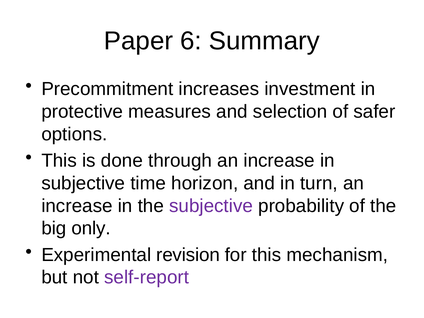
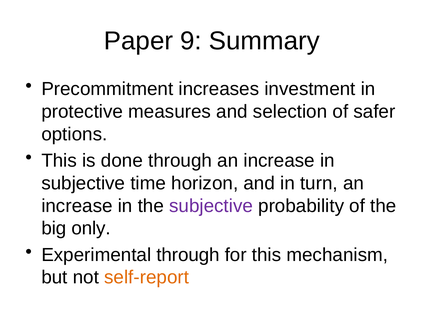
6: 6 -> 9 (191, 41)
Experimental revision: revision -> through (188, 255)
self-report colour: purple -> orange (147, 277)
